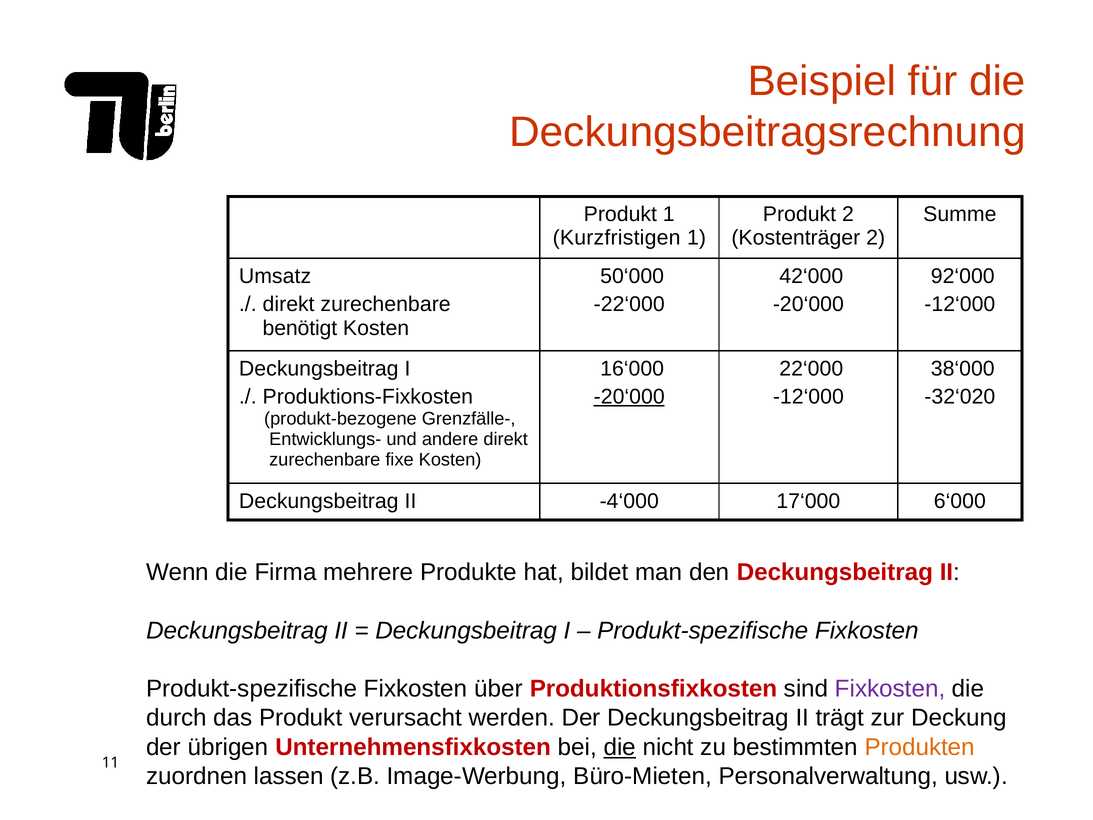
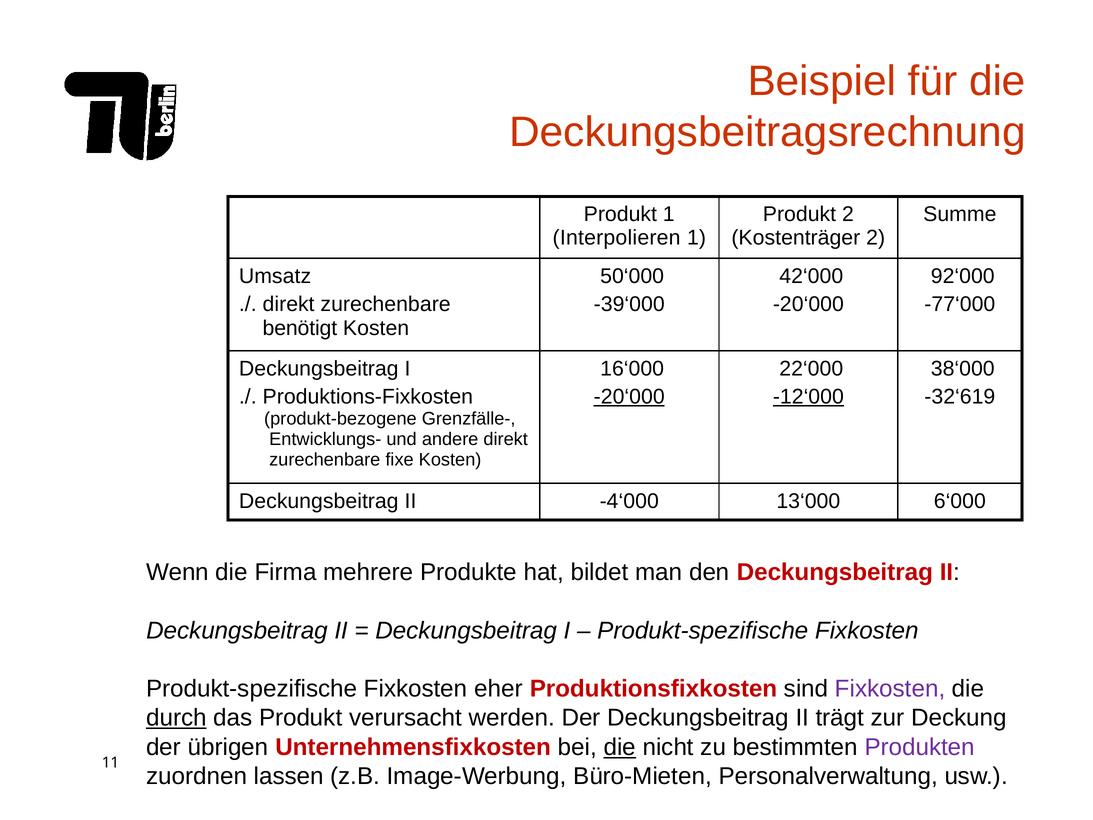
Kurzfristigen: Kurzfristigen -> Interpolieren (617, 238)
-22‘000: -22‘000 -> -39‘000 (629, 304)
-12‘000: -12‘000 -> -77‘000 (960, 304)
-12‘000 underline: none -> present (808, 397)
-32‘020: -32‘020 -> -32‘619 (960, 397)
17‘000: 17‘000 -> 13‘000 (808, 501)
über: über -> eher (498, 689)
durch underline: none -> present (176, 718)
Produkten colour: orange -> purple (920, 747)
